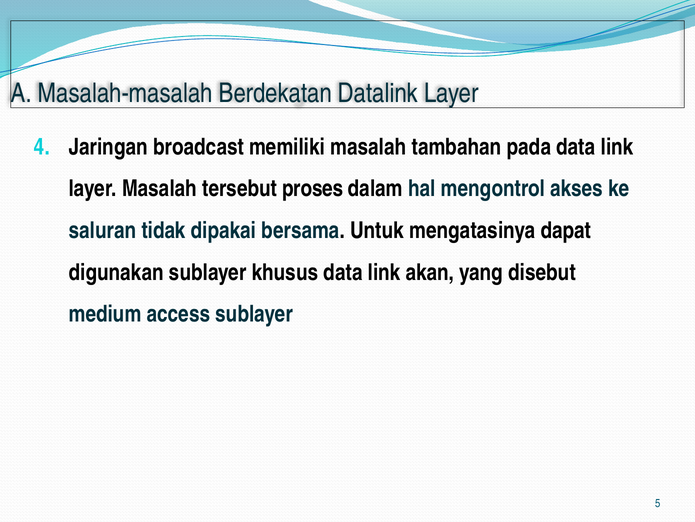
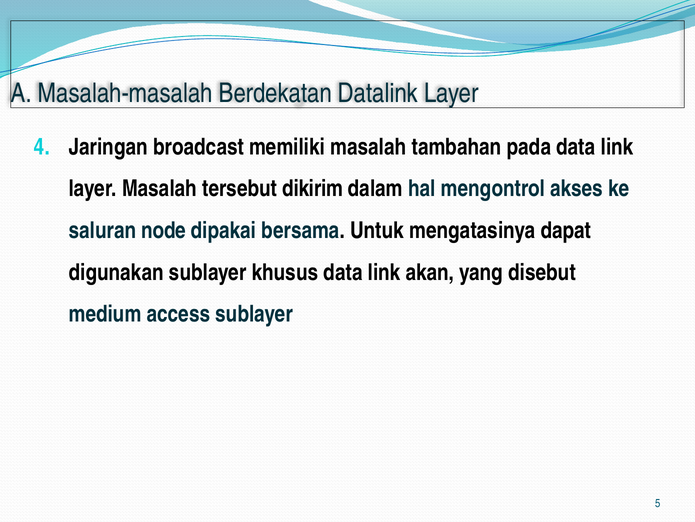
proses: proses -> dikirim (313, 189)
tidak: tidak -> node (164, 230)
